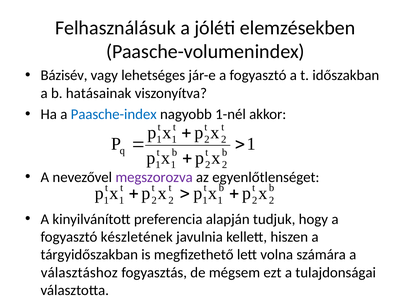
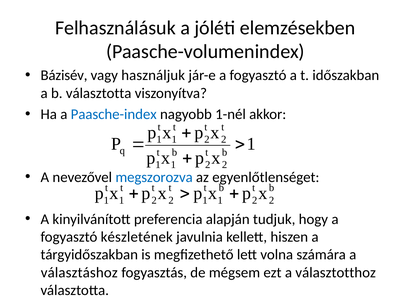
lehetséges: lehetséges -> használjuk (153, 75)
b hatásainak: hatásainak -> választotta (99, 93)
megszorozva colour: purple -> blue (154, 177)
tulajdonságai: tulajdonságai -> választotthoz (336, 273)
